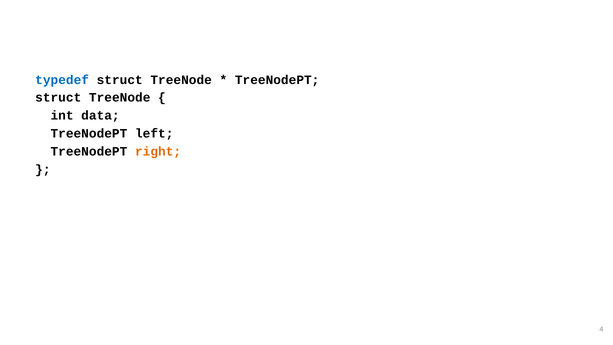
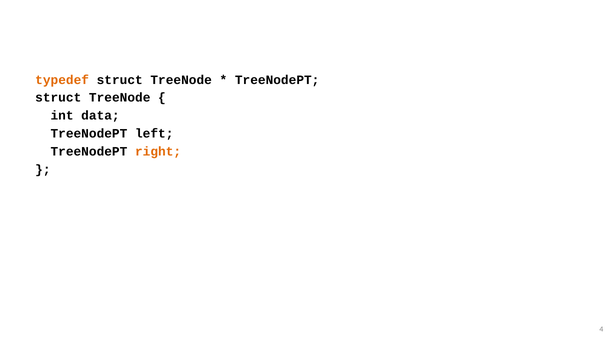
typedef colour: blue -> orange (62, 80)
